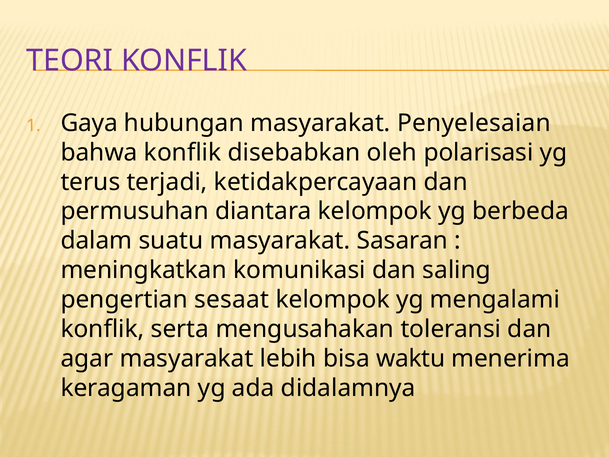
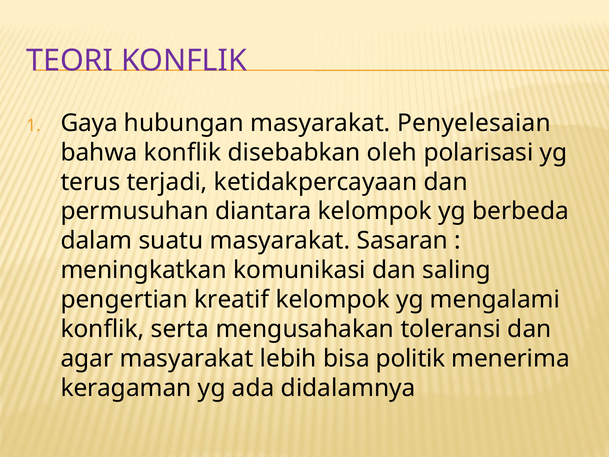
sesaat: sesaat -> kreatif (232, 300)
waktu: waktu -> politik (411, 358)
